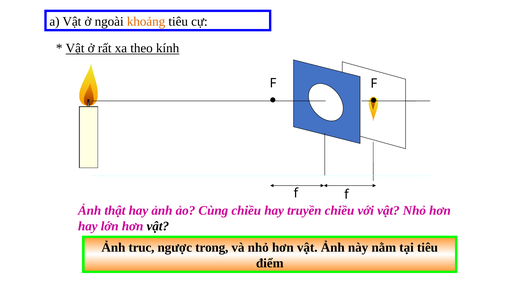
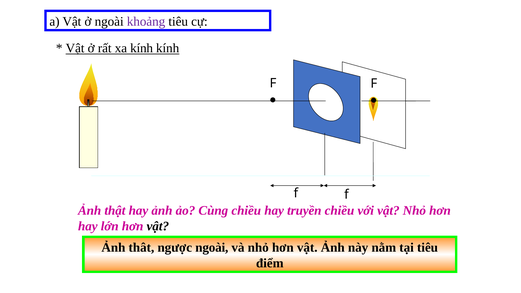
khoảng colour: orange -> purple (146, 21)
xa theo: theo -> kính (142, 48)
truc: truc -> thât (141, 248)
ngược trong: trong -> ngoài (212, 248)
